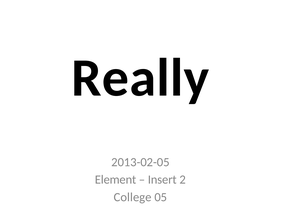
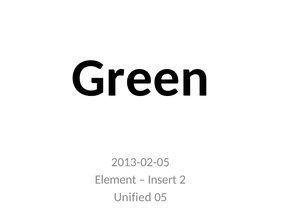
Really: Really -> Green (140, 78)
College: College -> Unified (133, 197)
